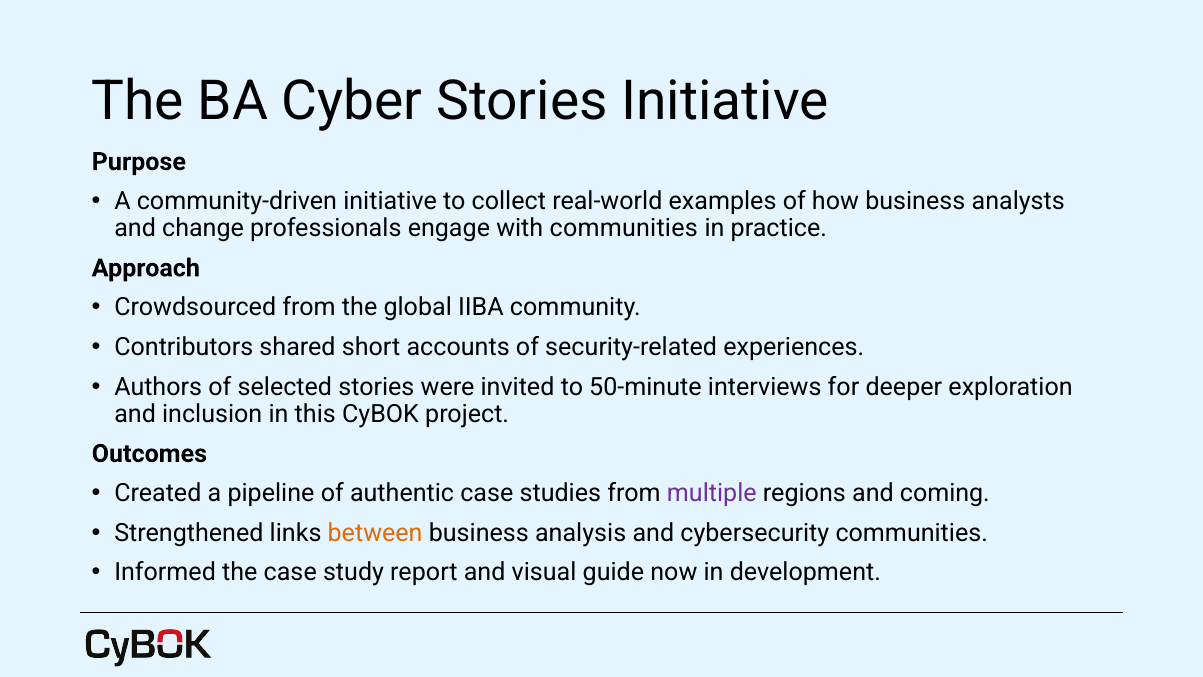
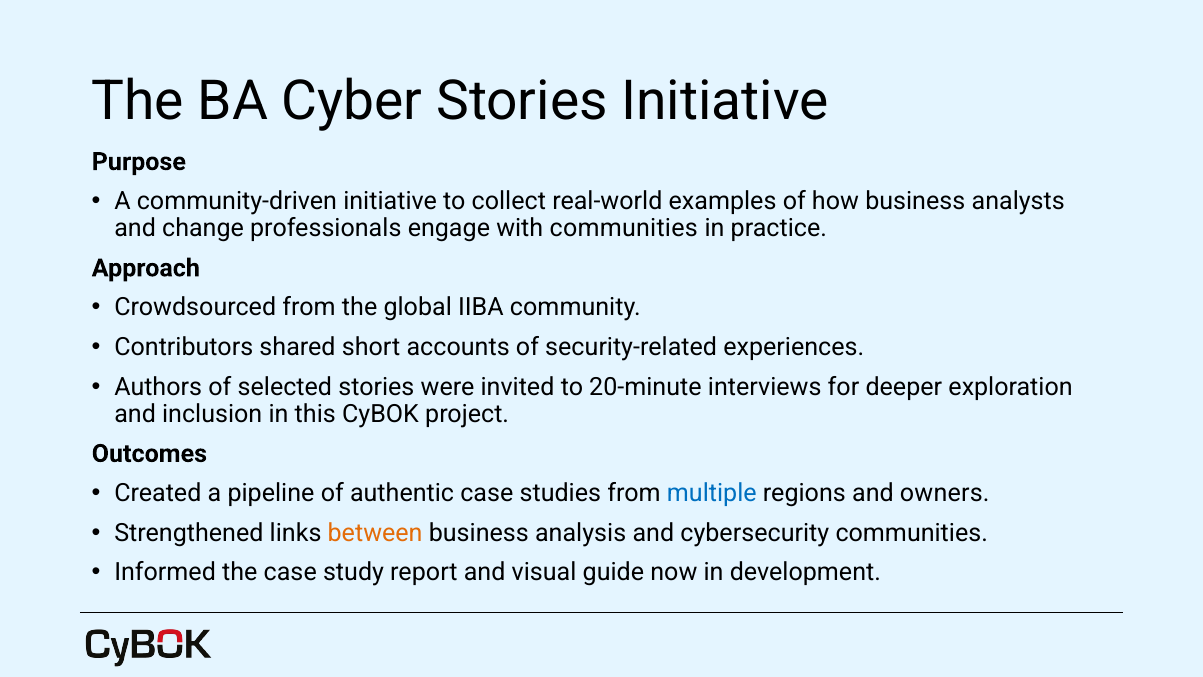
50-minute: 50-minute -> 20-minute (645, 387)
multiple colour: purple -> blue (712, 493)
coming: coming -> owners (945, 493)
